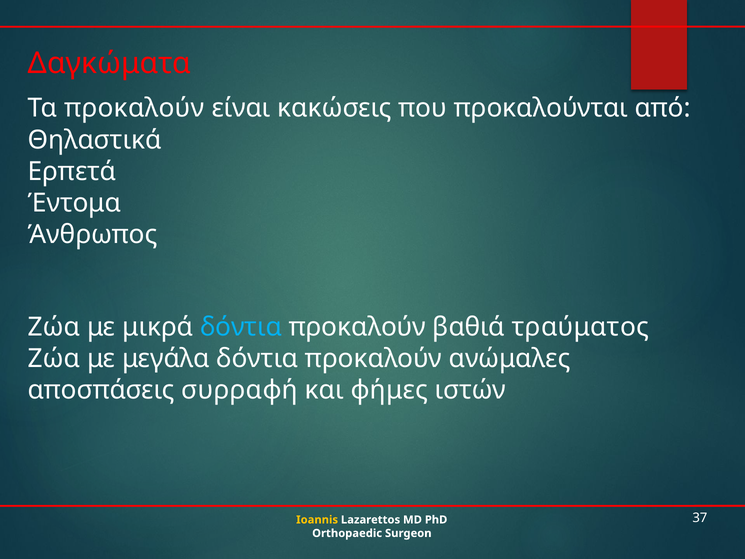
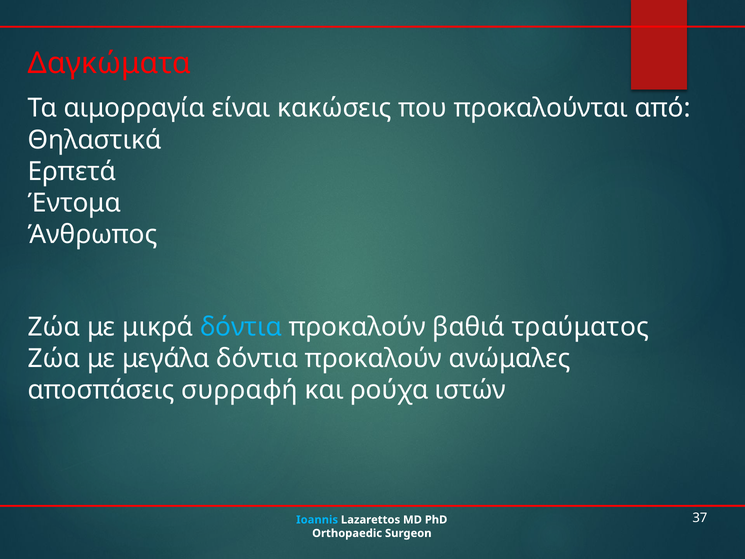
Τα προκαλούν: προκαλούν -> αιμορραγία (134, 108)
φήμες: φήμες -> ρούχα (390, 390)
Ioannis colour: yellow -> light blue (317, 519)
